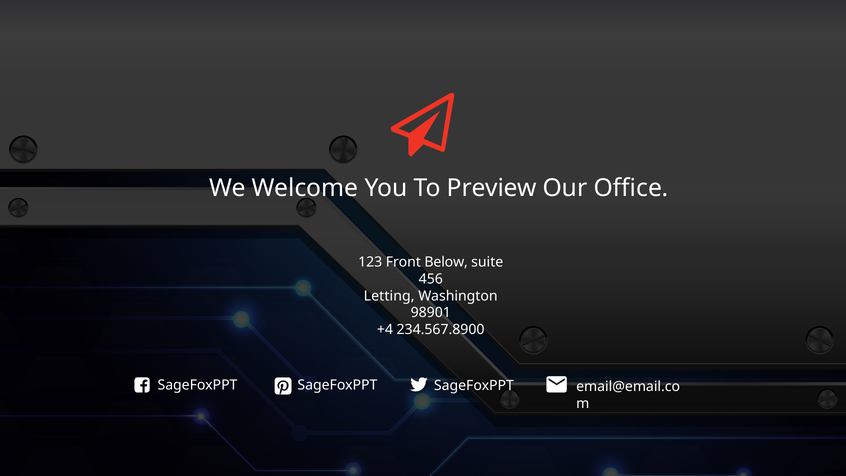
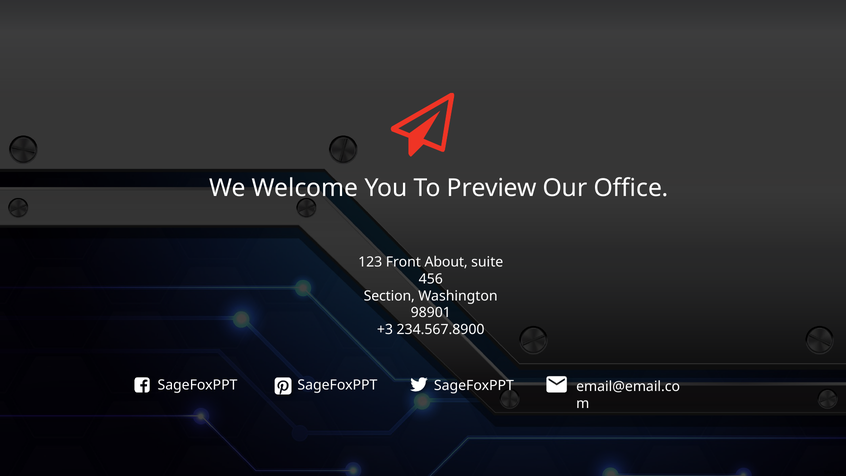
Below: Below -> About (446, 262)
Letting: Letting -> Section (389, 296)
+4: +4 -> +3 (385, 330)
